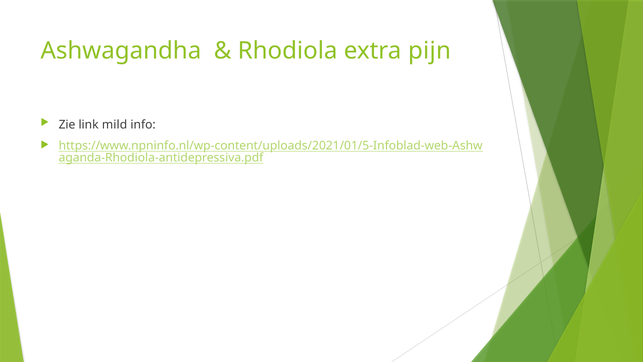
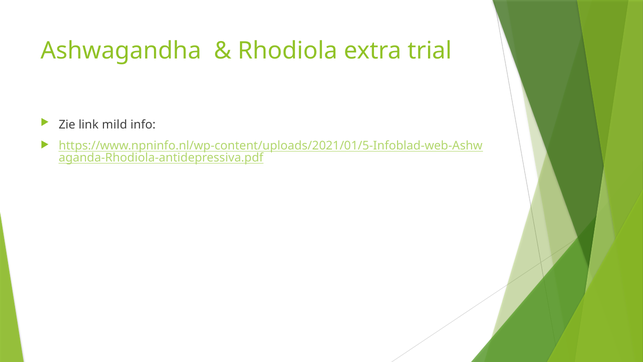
pijn: pijn -> trial (430, 51)
